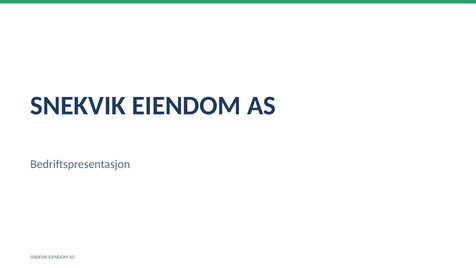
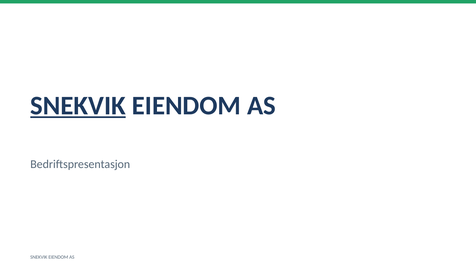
SNEKVIK underline: none -> present (78, 106)
